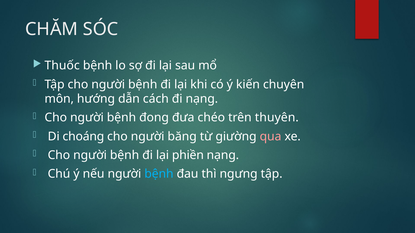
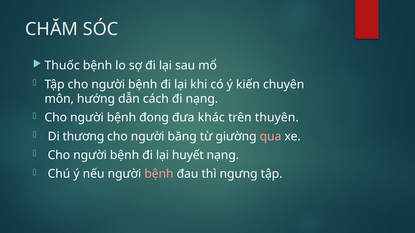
chéo: chéo -> khác (211, 118)
choáng: choáng -> thương (83, 137)
phiền: phiền -> huyết (188, 155)
bệnh colour: light blue -> pink (159, 174)
